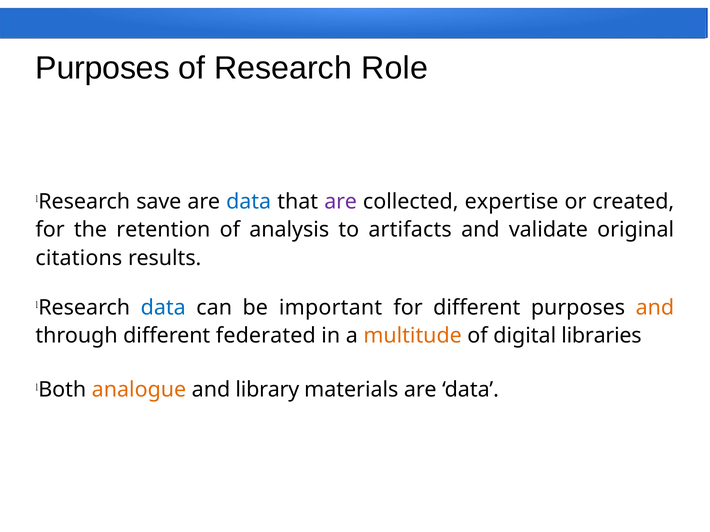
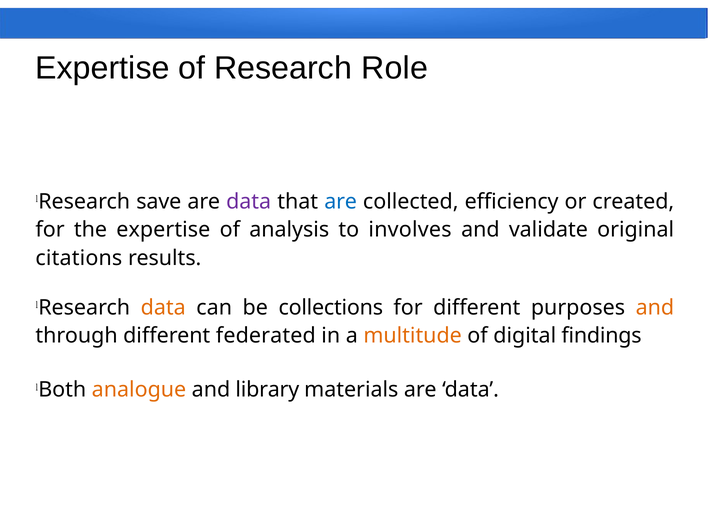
Purposes: Purposes -> Expertise (102, 68)
data colour: blue -> purple (249, 202)
are colour: purple -> blue (341, 202)
expertise: expertise -> efficiency (512, 202)
the retention: retention -> expertise (163, 230)
artifacts: artifacts -> involves (410, 230)
data colour: blue -> orange (163, 308)
important: important -> collections (331, 308)
libraries: libraries -> findings (601, 336)
